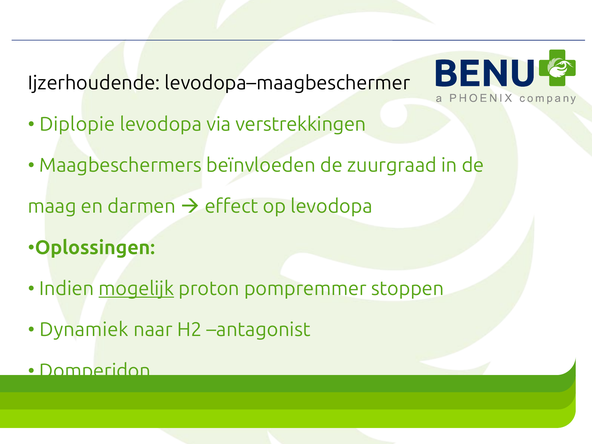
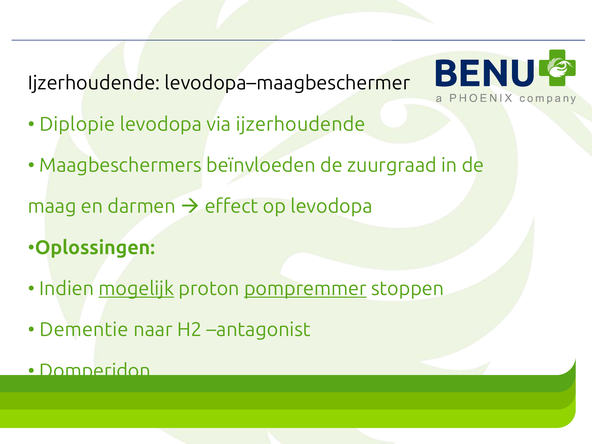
via verstrekkingen: verstrekkingen -> ijzerhoudende (301, 124)
pompremmer underline: none -> present (305, 289)
Dynamiek: Dynamiek -> Dementie (84, 330)
